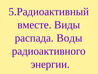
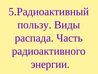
вместе: вместе -> пользу (34, 25)
Воды: Воды -> Часть (70, 38)
